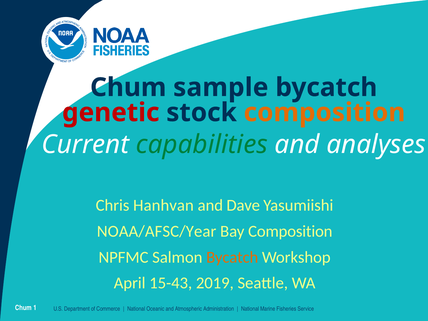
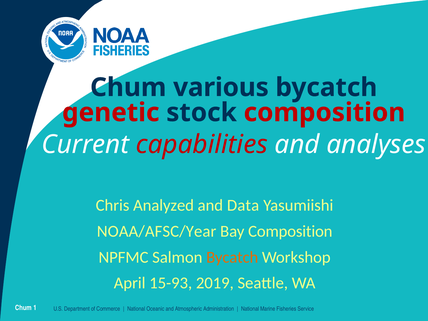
sample: sample -> various (221, 87)
composition colour: orange -> red (324, 113)
capabilities colour: green -> red (202, 144)
Hanhvan: Hanhvan -> Analyzed (164, 205)
Dave: Dave -> Data (243, 205)
15-43: 15-43 -> 15-93 (171, 283)
